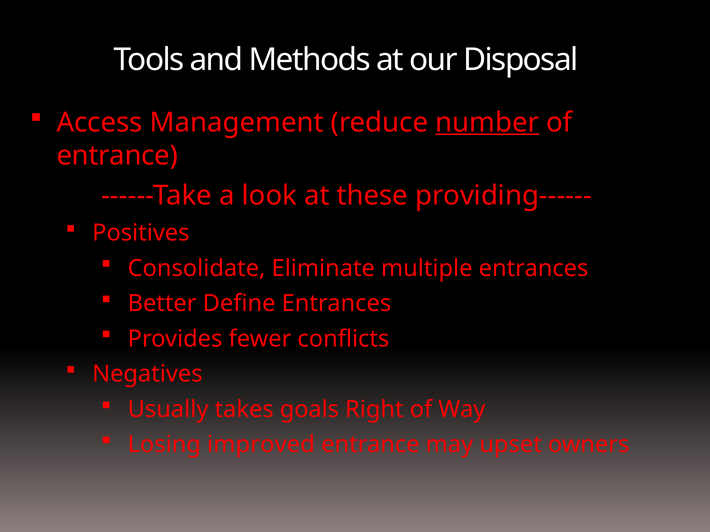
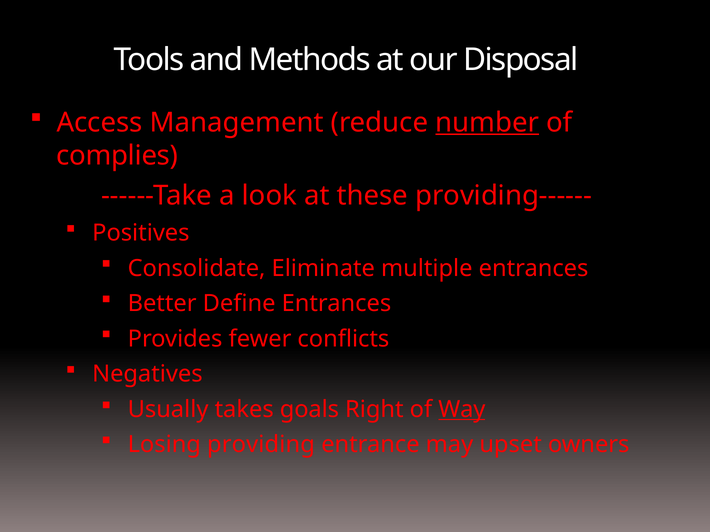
entrance: entrance -> complies (117, 156)
Way underline: none -> present (462, 410)
improved: improved -> providing (261, 445)
